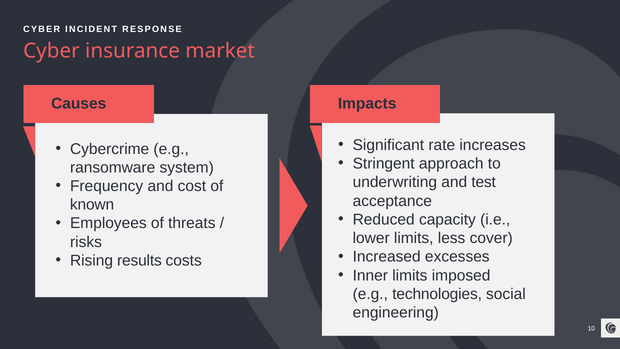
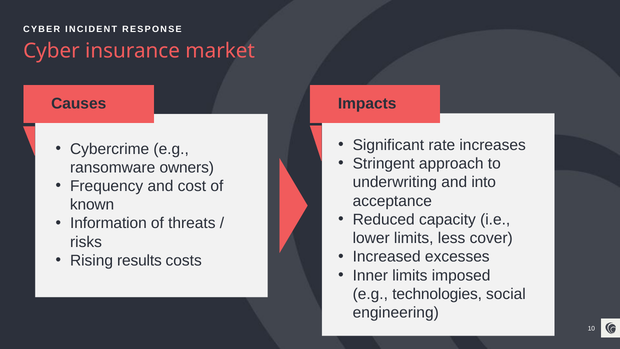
system: system -> owners (187, 167)
test: test -> into (484, 182)
Employees: Employees -> Information (108, 223)
